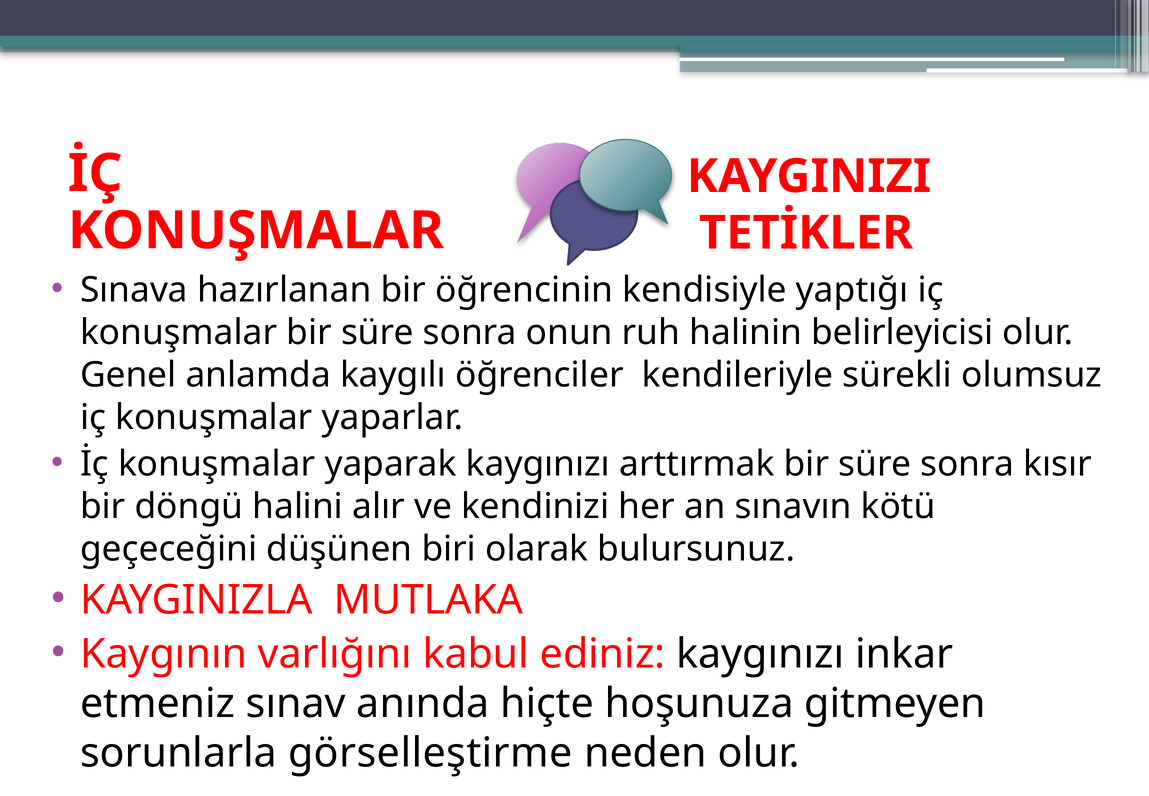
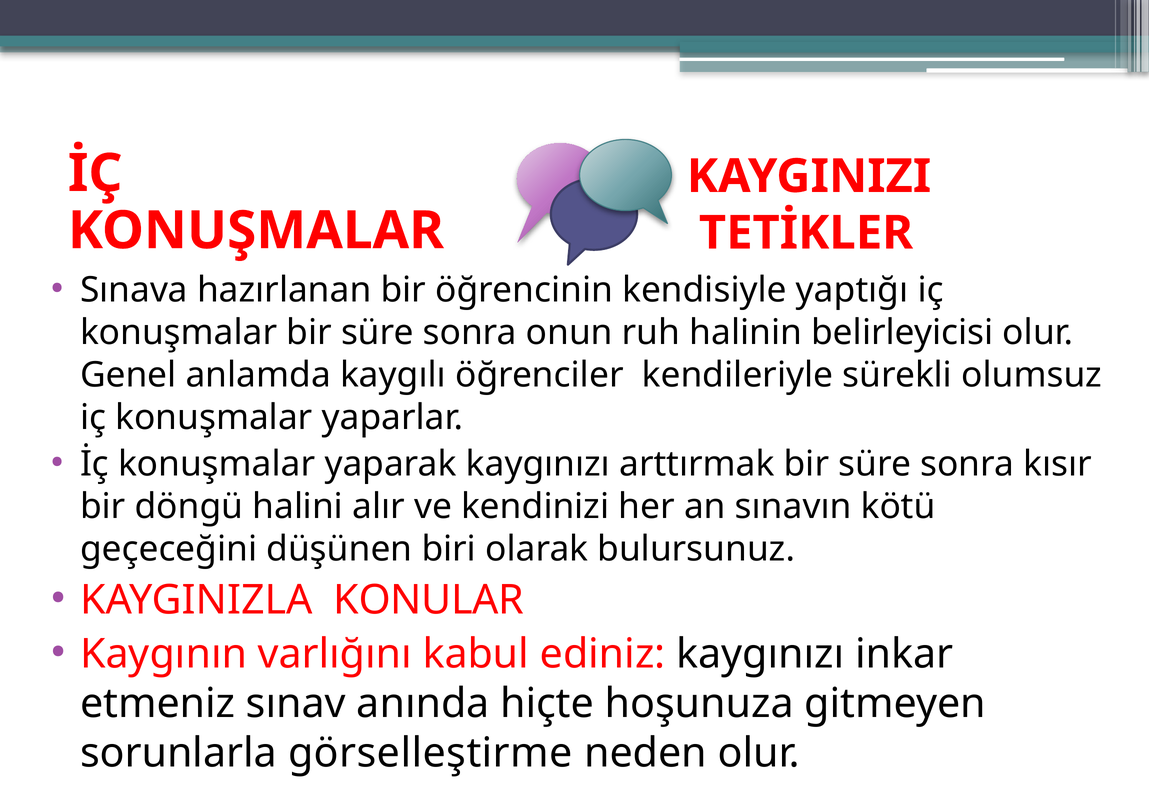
MUTLAKA: MUTLAKA -> KONULAR (429, 600)
